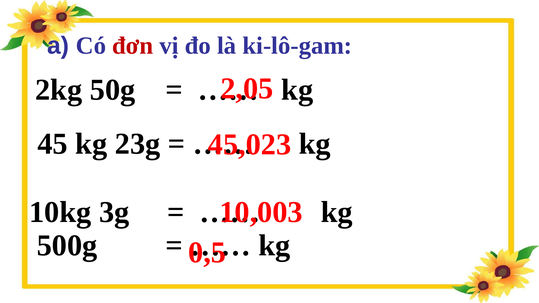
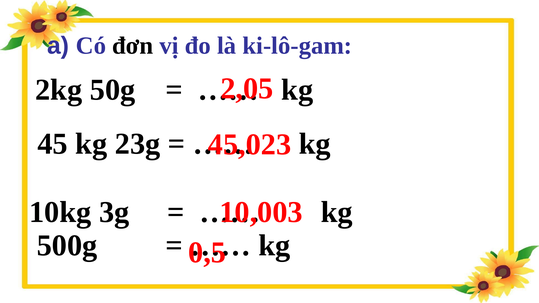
đơn colour: red -> black (133, 46)
